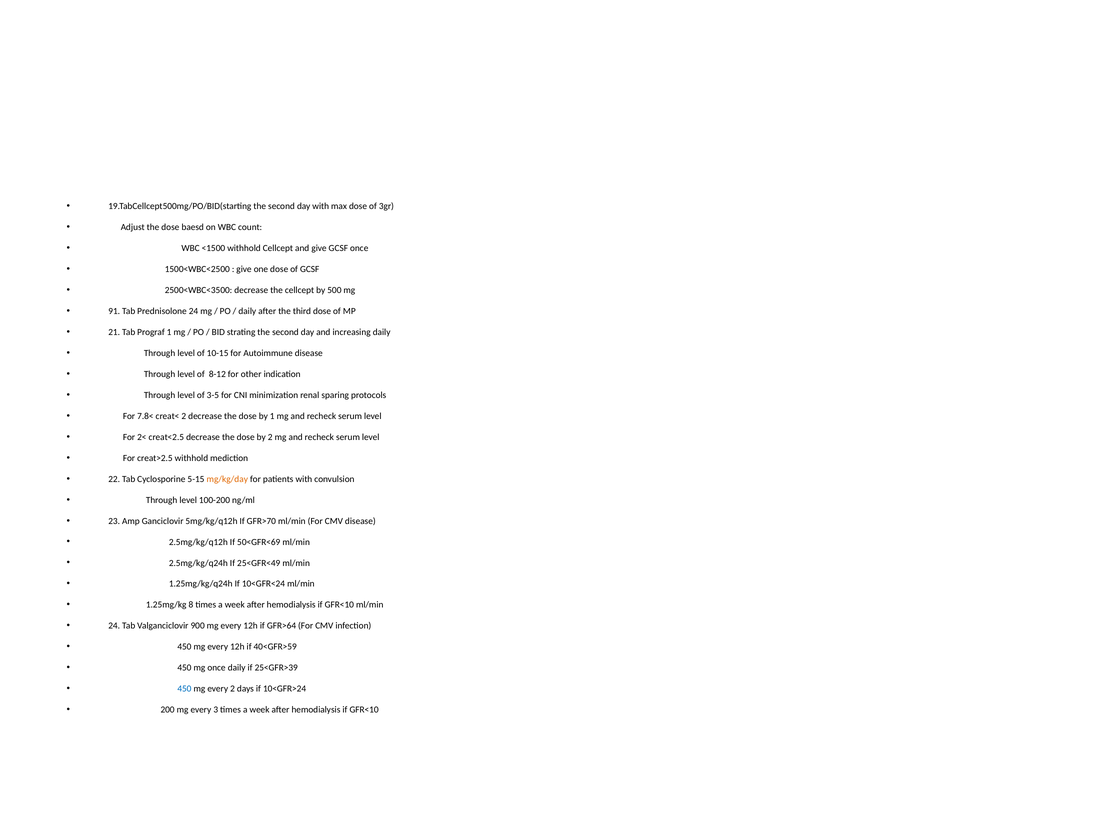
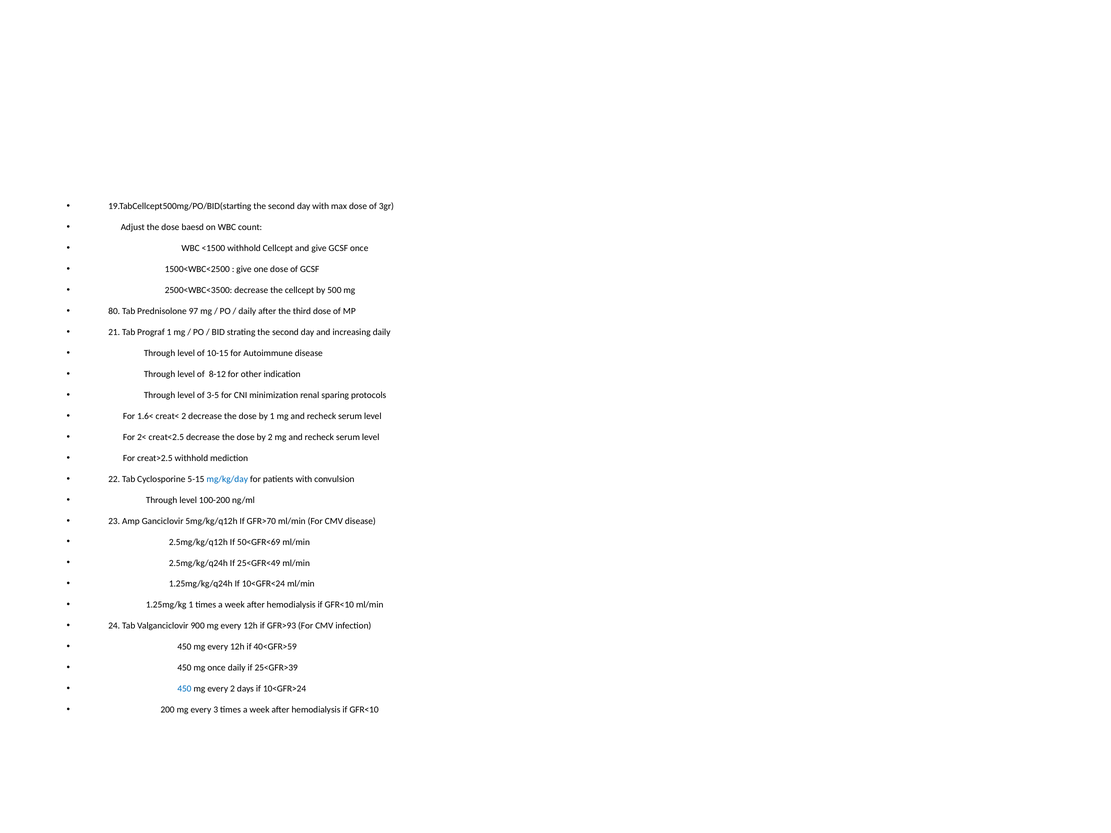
91: 91 -> 80 (114, 311)
Prednisolone 24: 24 -> 97 (193, 311)
7.8<: 7.8< -> 1.6< (145, 416)
mg/kg/day colour: orange -> blue (227, 479)
1.25mg/kg 8: 8 -> 1 (191, 605)
GFR>64: GFR>64 -> GFR>93 (282, 626)
